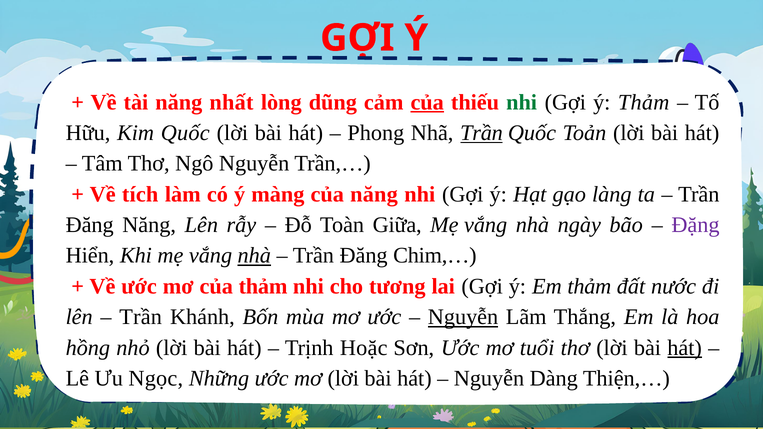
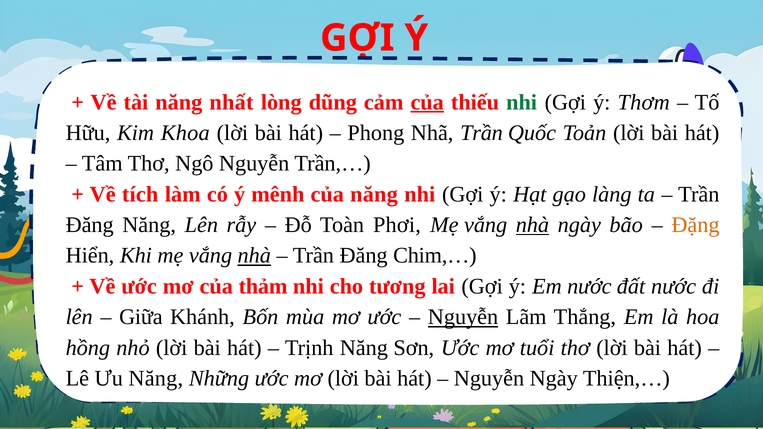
ý Thảm: Thảm -> Thơm (644, 102)
Kim Quốc: Quốc -> Khoa (185, 133)
Trần underline: present -> none (481, 133)
màng: màng -> mênh (278, 194)
Giữa: Giữa -> Phơi (397, 225)
nhà underline: none -> present (532, 225)
Đặng colour: purple -> orange (695, 225)
Em thảm: thảm -> nước (589, 286)
Trần: Trần -> Giữa (141, 317)
Trịnh Hoặc: Hoặc -> Năng (364, 348)
hát underline: present -> none (685, 348)
Ưu Ngọc: Ngọc -> Năng (156, 379)
Nguyễn Dàng: Dàng -> Ngày (554, 379)
